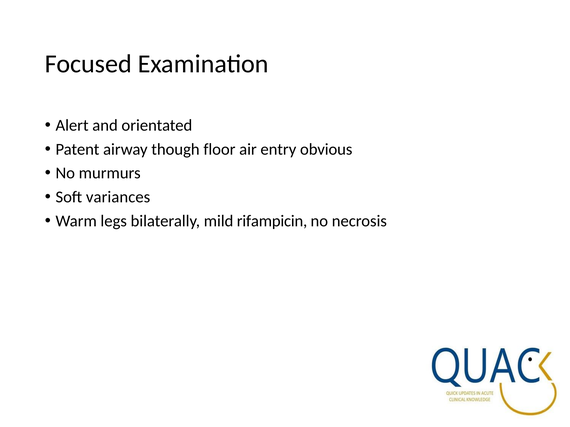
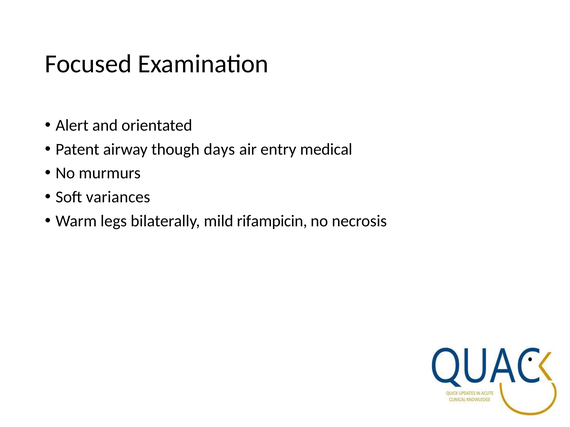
floor: floor -> days (219, 149)
obvious: obvious -> medical (326, 149)
